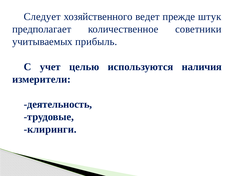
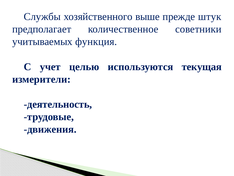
Следует: Следует -> Службы (42, 17)
ведет: ведет -> выше (148, 17)
прибыль: прибыль -> функция (96, 42)
наличия: наличия -> текущая (202, 67)
клиринги: клиринги -> движения (50, 129)
